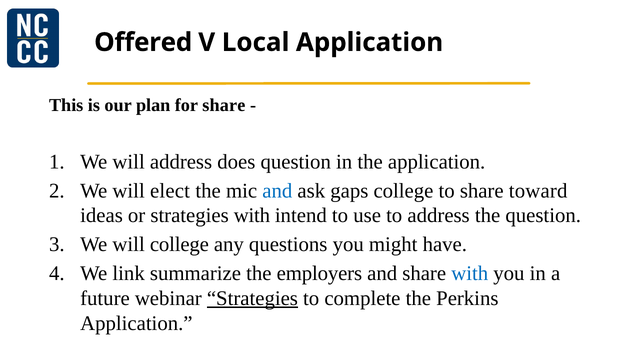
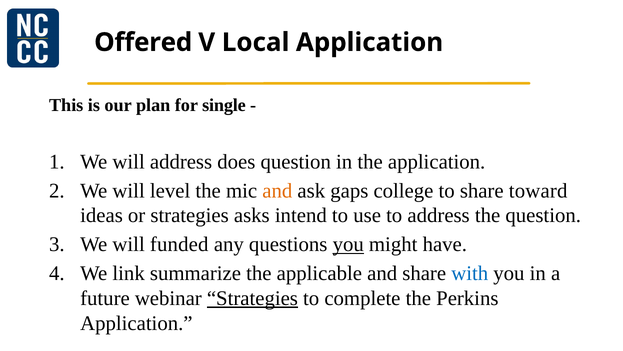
for share: share -> single (224, 105)
elect: elect -> level (170, 190)
and colour: blue -> orange (277, 190)
strategies with: with -> asks (252, 215)
will college: college -> funded (179, 244)
you underline: none -> present (348, 244)
employers: employers -> applicable (319, 273)
